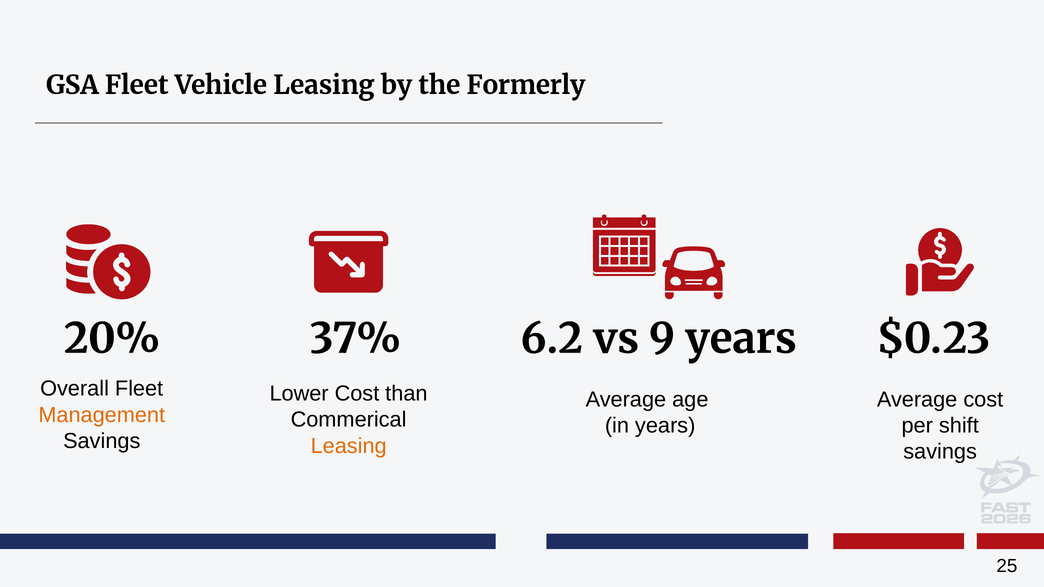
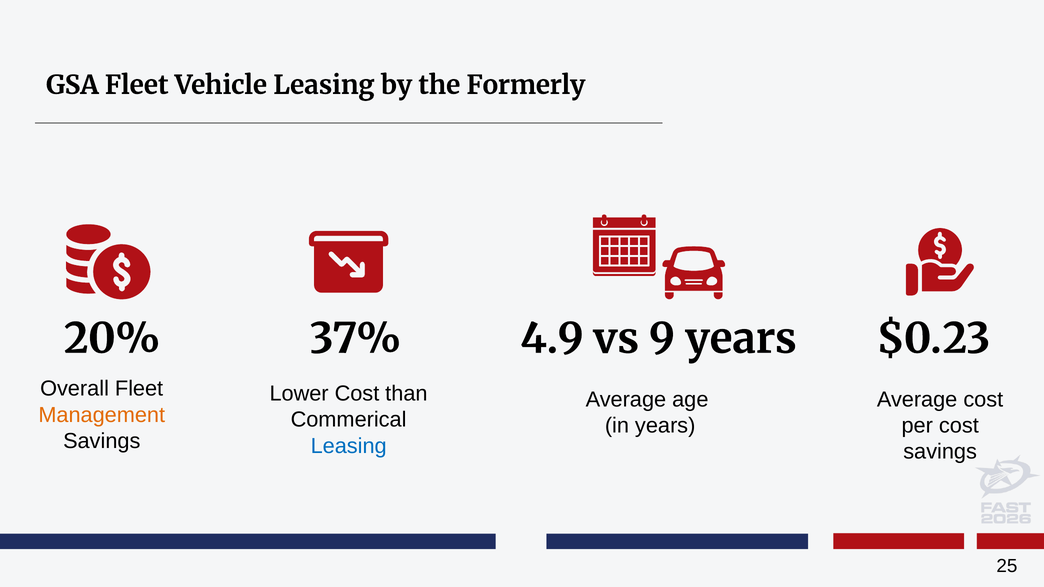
6.2: 6.2 -> 4.9 (552, 339)
per shift: shift -> cost (959, 426)
Leasing colour: orange -> blue (349, 446)
